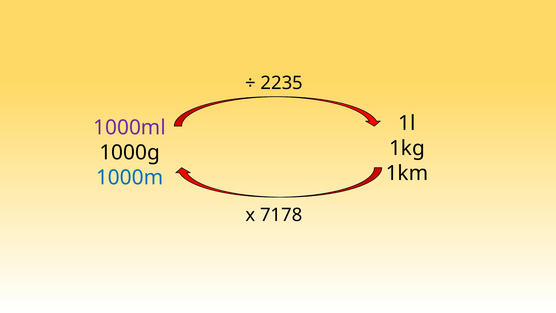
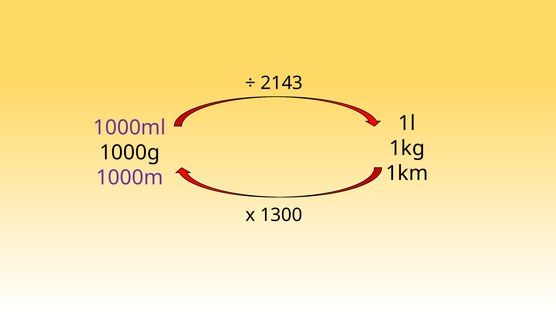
2235: 2235 -> 2143 (282, 83)
1000m colour: blue -> purple (130, 177)
7178: 7178 -> 1300 (281, 215)
